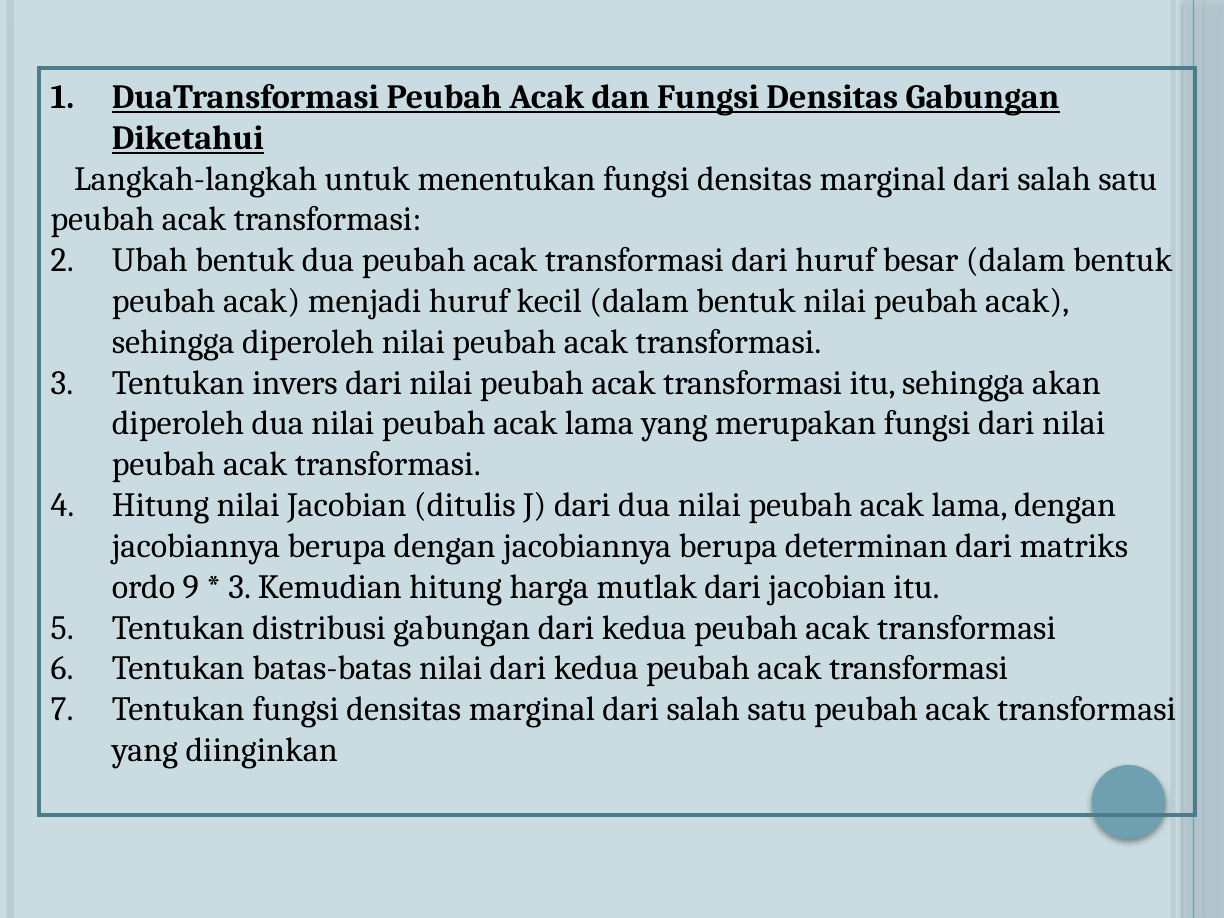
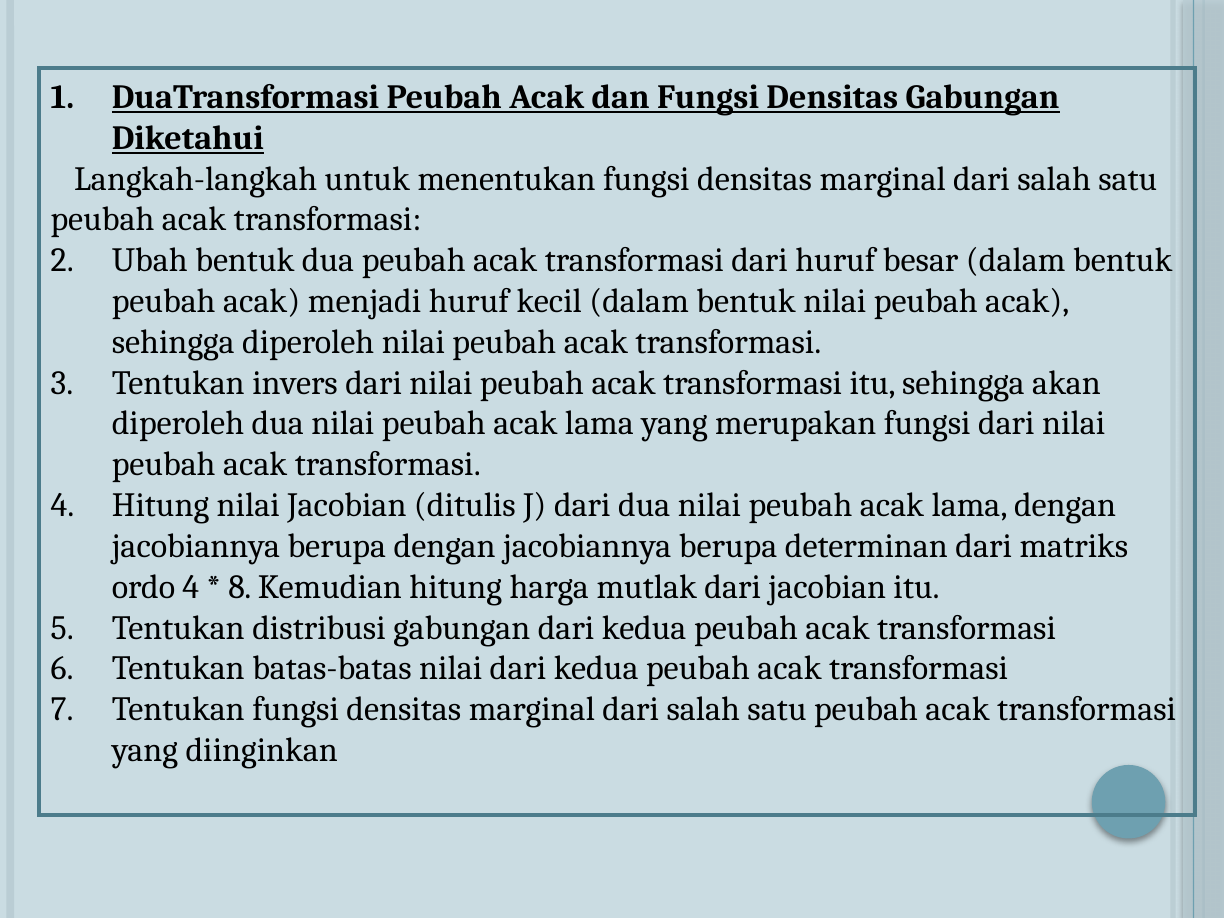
ordo 9: 9 -> 4 (191, 587)
3: 3 -> 8 (240, 587)
